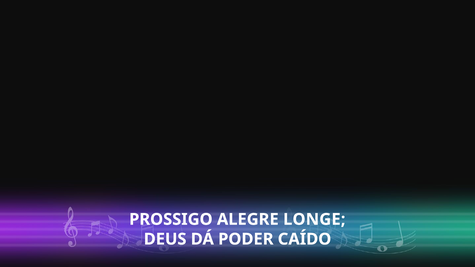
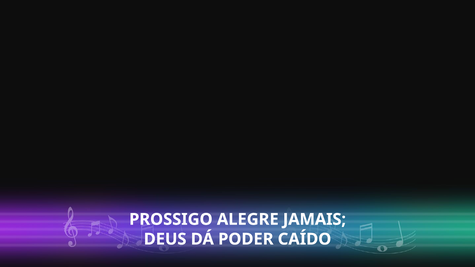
LONGE: LONGE -> JAMAIS (314, 220)
